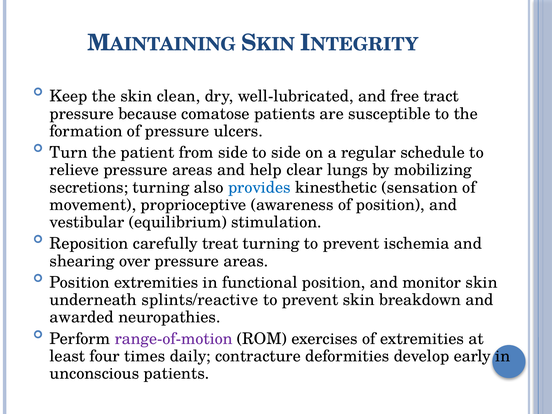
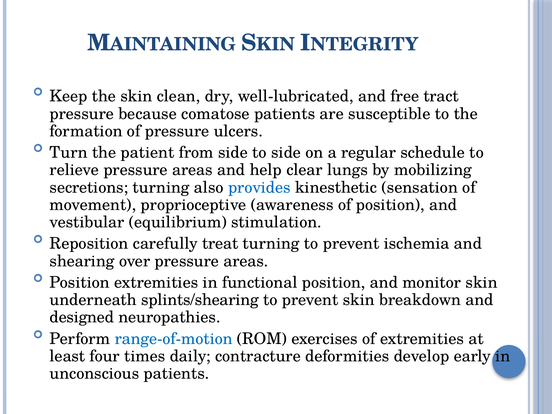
splints/reactive: splints/reactive -> splints/shearing (200, 300)
awarded: awarded -> designed (82, 317)
range-of-motion colour: purple -> blue (174, 339)
